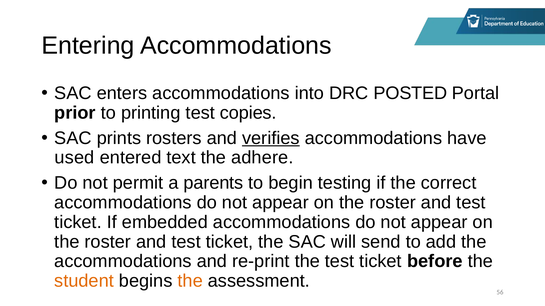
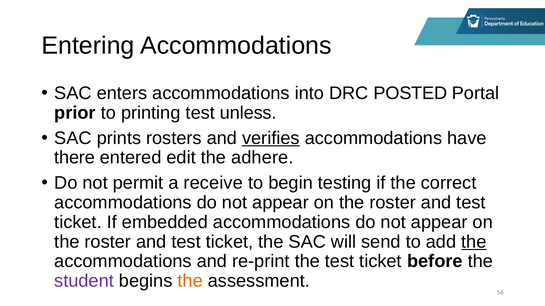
copies: copies -> unless (248, 113)
used: used -> there (75, 158)
text: text -> edit (181, 158)
parents: parents -> receive (213, 183)
the underline: none -> present (474, 242)
student colour: orange -> purple (84, 281)
